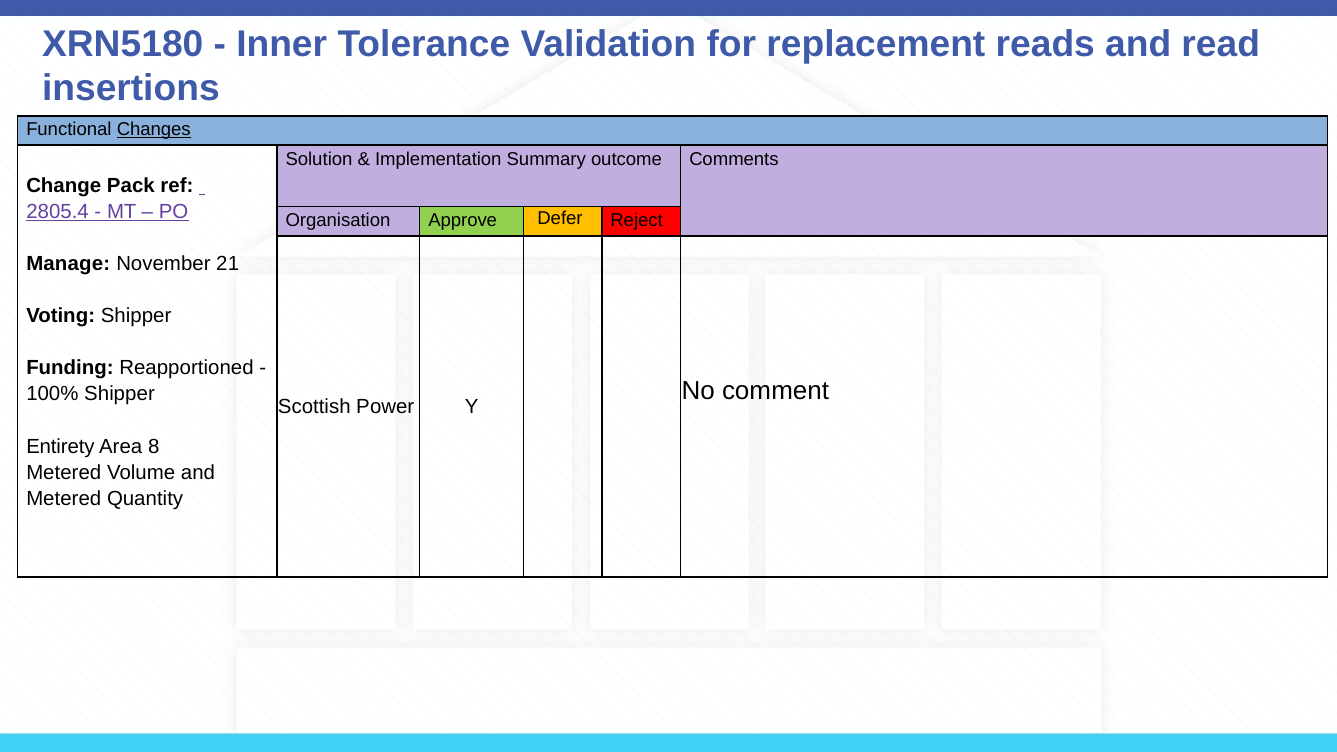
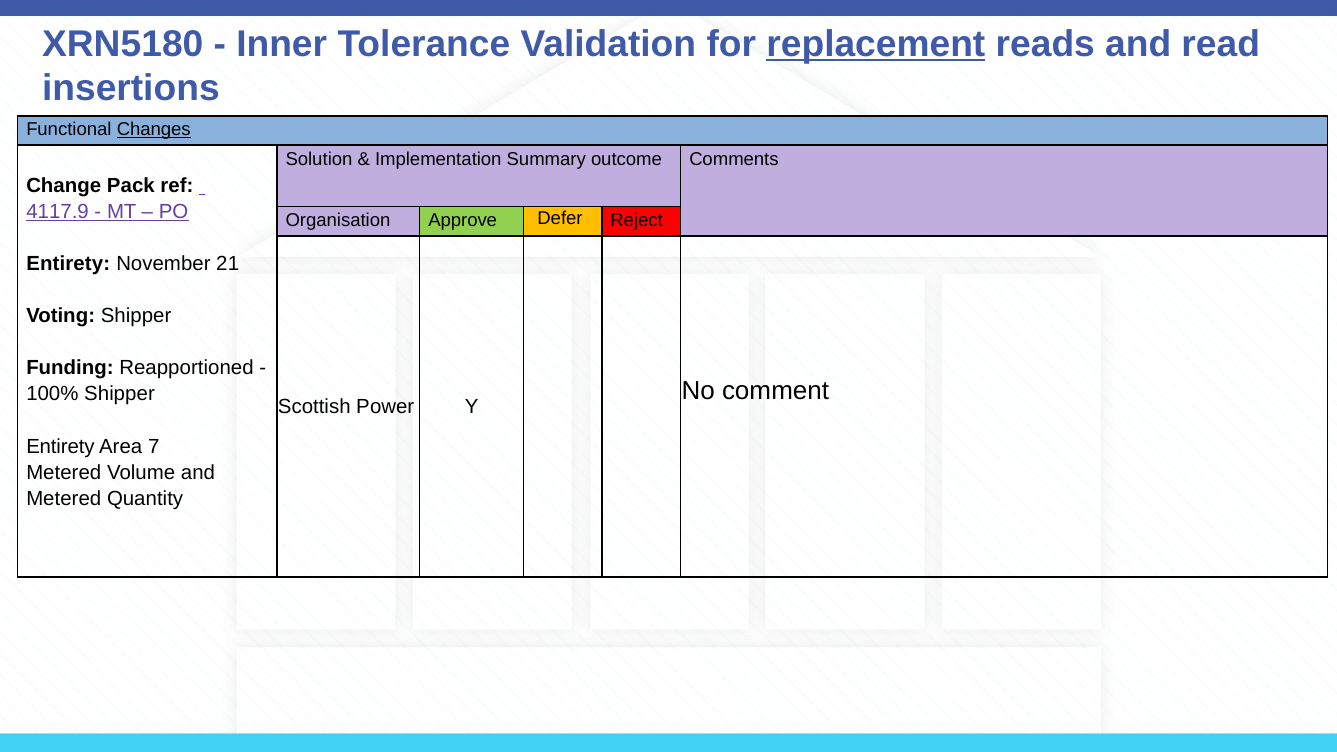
replacement underline: none -> present (876, 44)
2805.4: 2805.4 -> 4117.9 (58, 211)
Manage: Manage -> Entirety (68, 264)
8: 8 -> 7 (154, 446)
